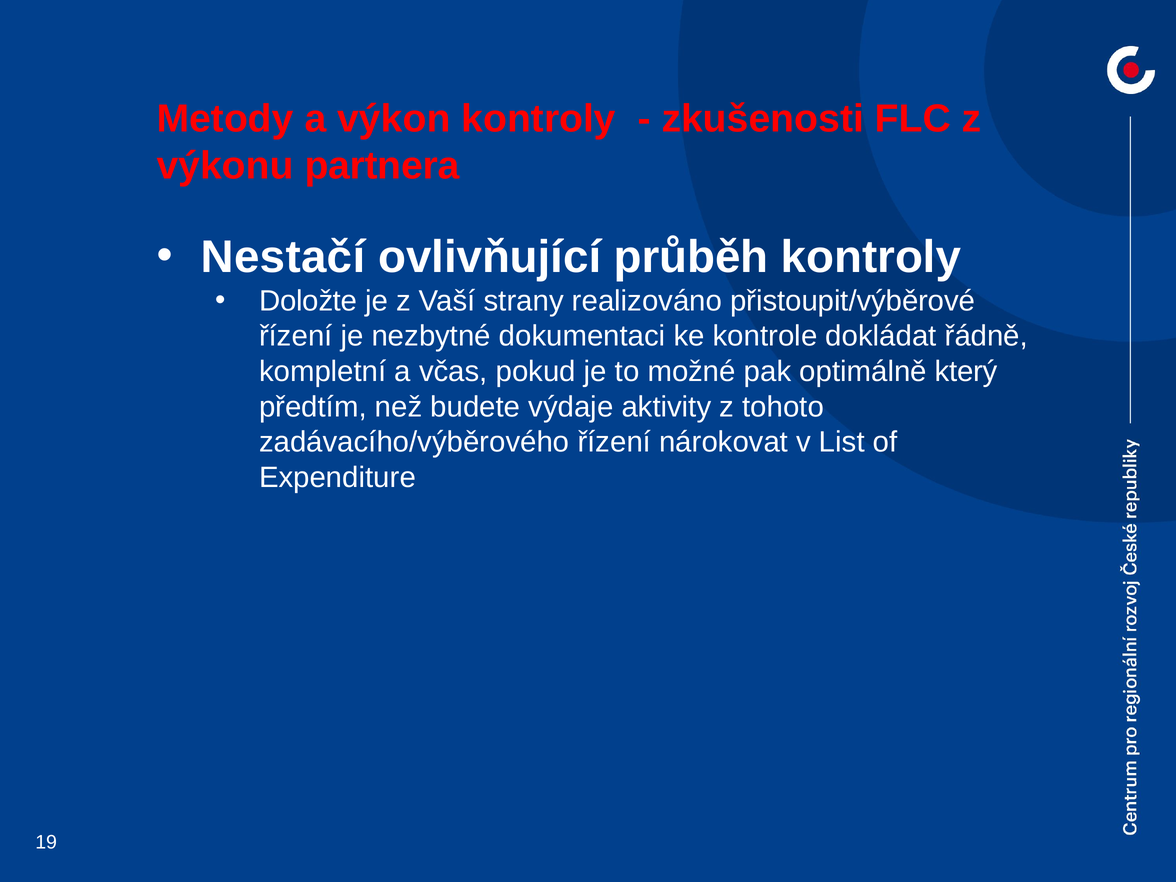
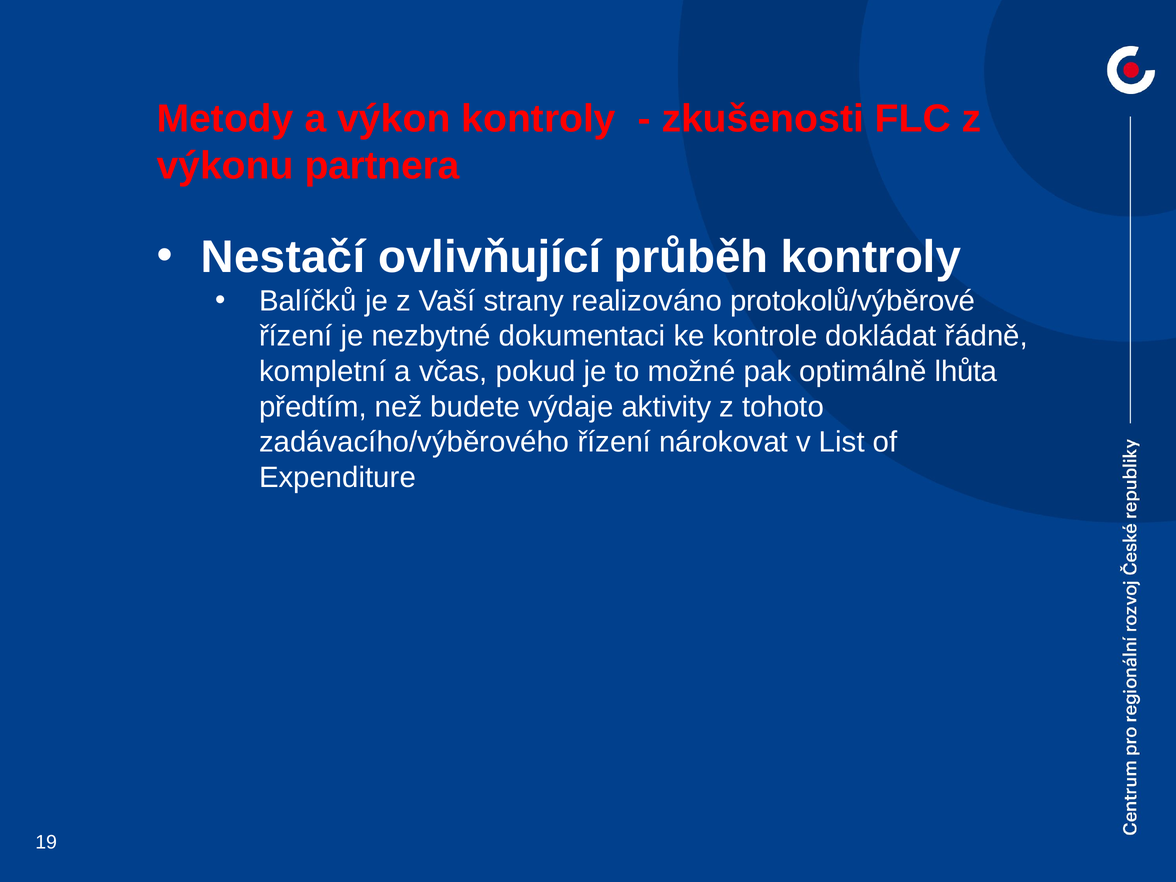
Doložte: Doložte -> Balíčků (308, 301)
přistoupit/výběrové: přistoupit/výběrové -> protokolů/výběrové (853, 301)
který: který -> lhůta (966, 372)
